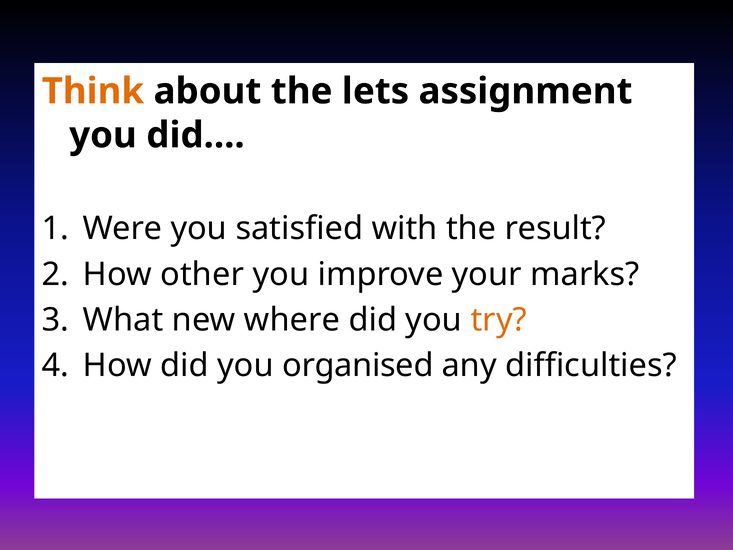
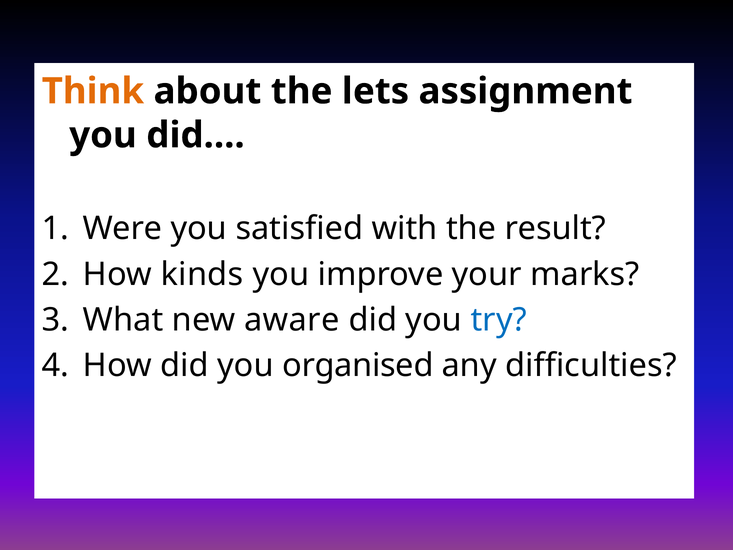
other: other -> kinds (202, 274)
where: where -> aware (292, 320)
try colour: orange -> blue (499, 320)
